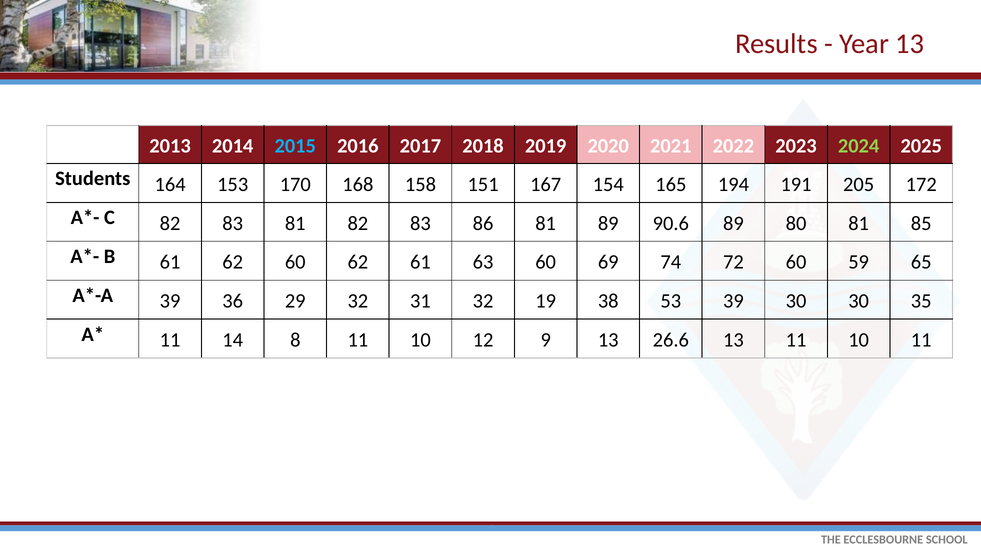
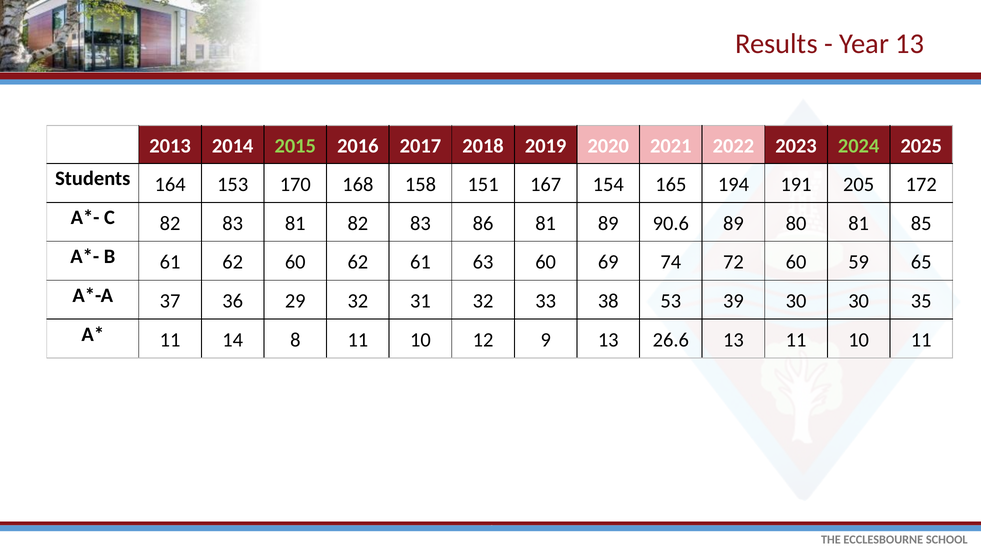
2015 colour: light blue -> light green (295, 146)
39: 39 -> 37 (170, 301)
19: 19 -> 33 (546, 301)
